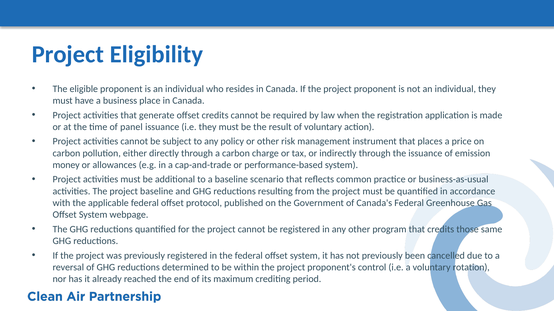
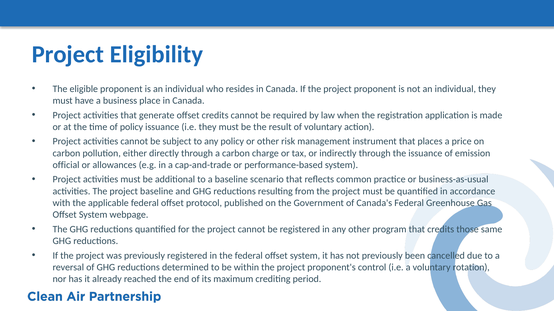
of panel: panel -> policy (132, 127)
money: money -> official (66, 165)
